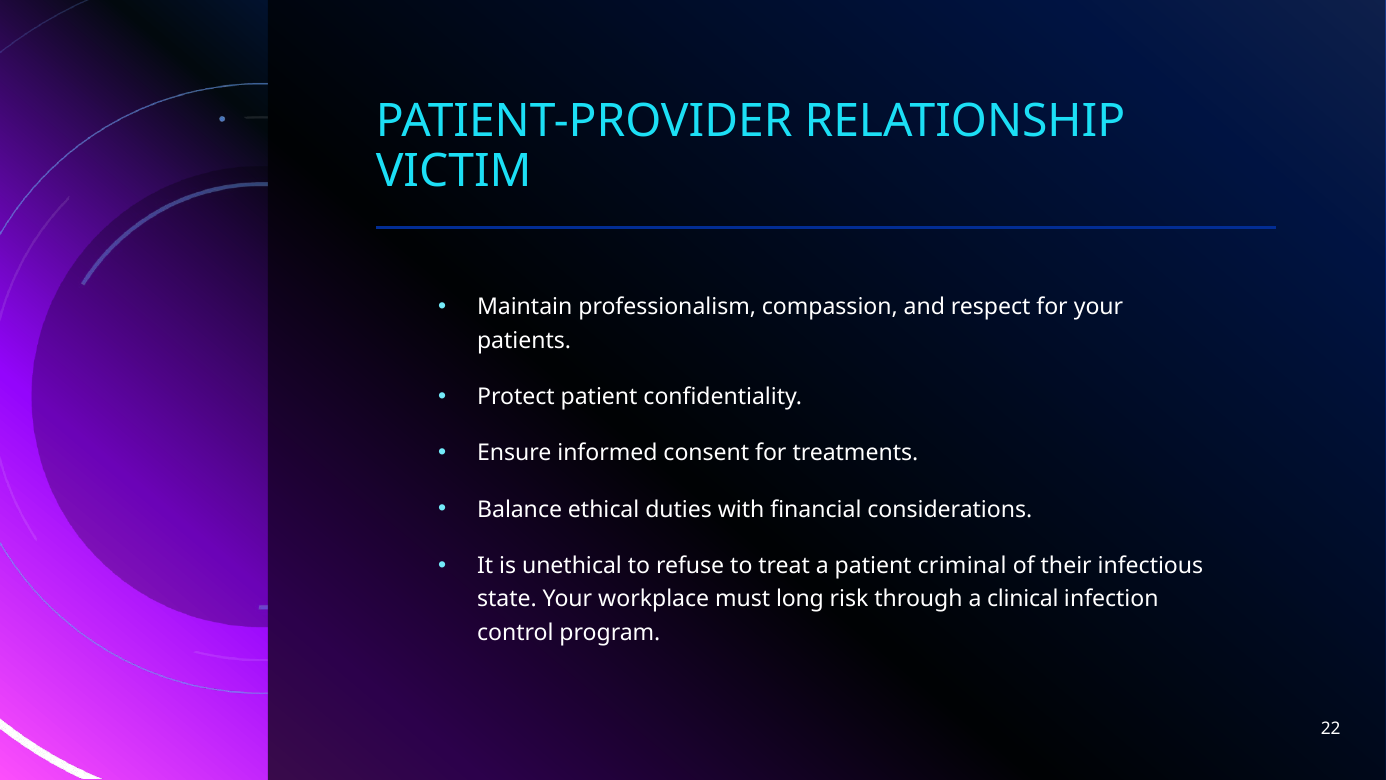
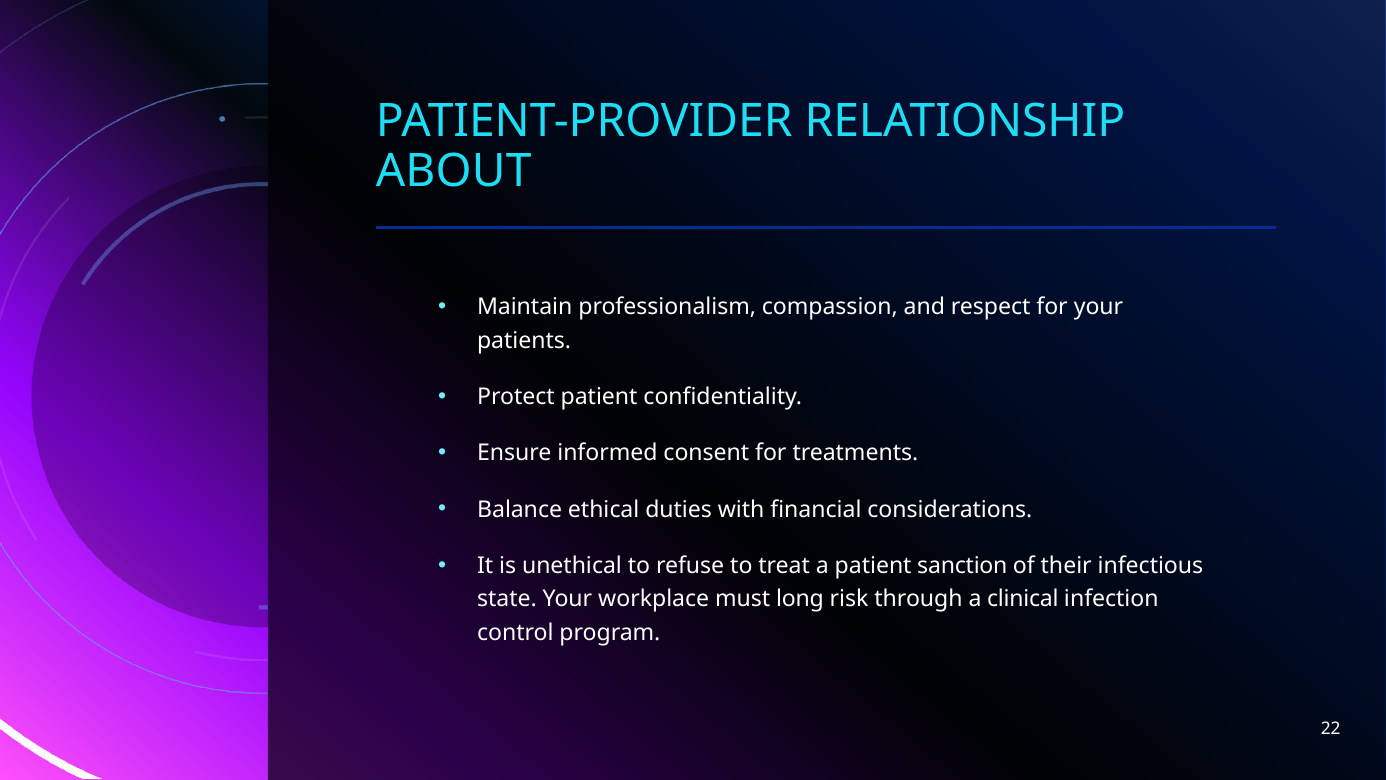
VICTIM: VICTIM -> ABOUT (454, 171)
criminal: criminal -> sanction (962, 566)
